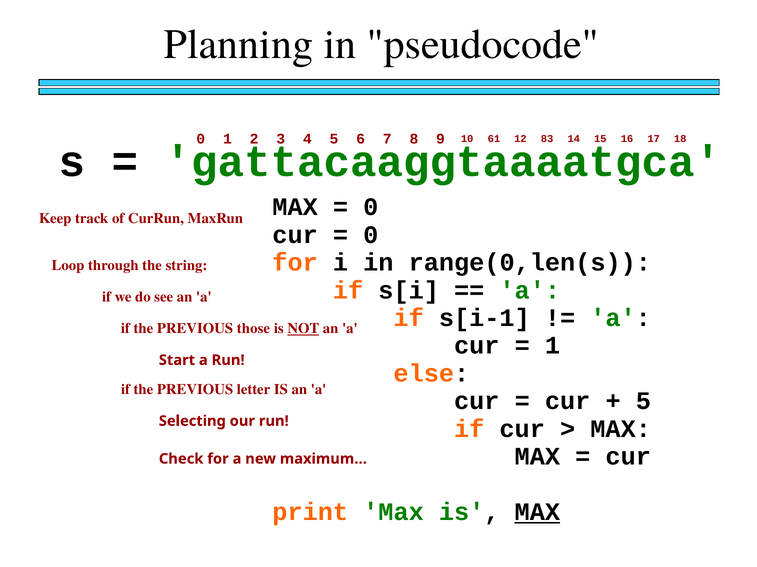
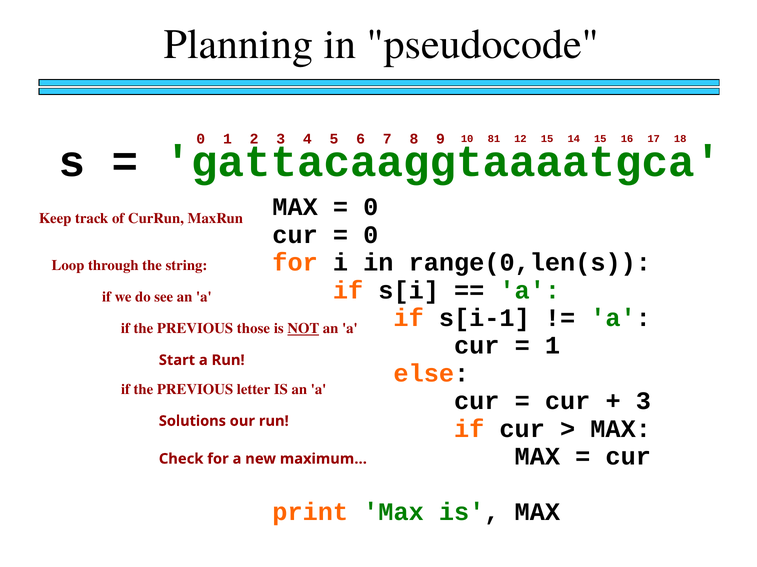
61: 61 -> 81 (494, 139)
12 83: 83 -> 15 (547, 139)
5: 5 -> 3 (643, 402)
Selecting: Selecting -> Solutions (192, 422)
MAX underline: present -> none (537, 513)
